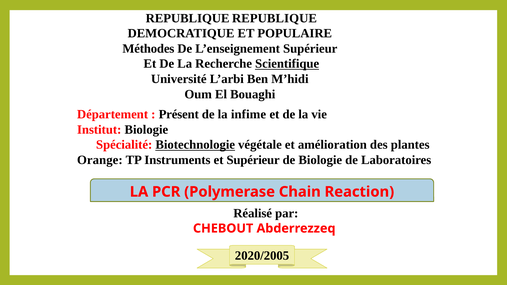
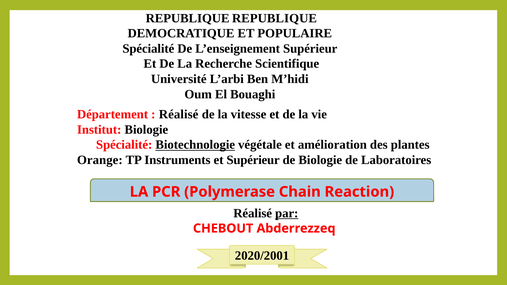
Méthodes: Méthodes -> Spécialité (148, 49)
Scientifique underline: present -> none (287, 64)
Présent: Présent -> Réalisé (179, 114)
infime: infime -> vitesse (249, 114)
par underline: none -> present (287, 213)
2020/2005: 2020/2005 -> 2020/2001 (262, 256)
